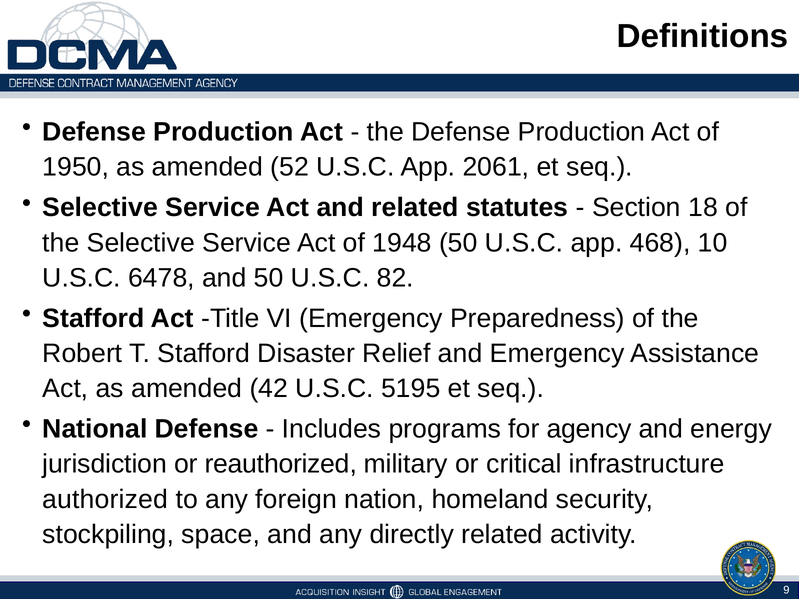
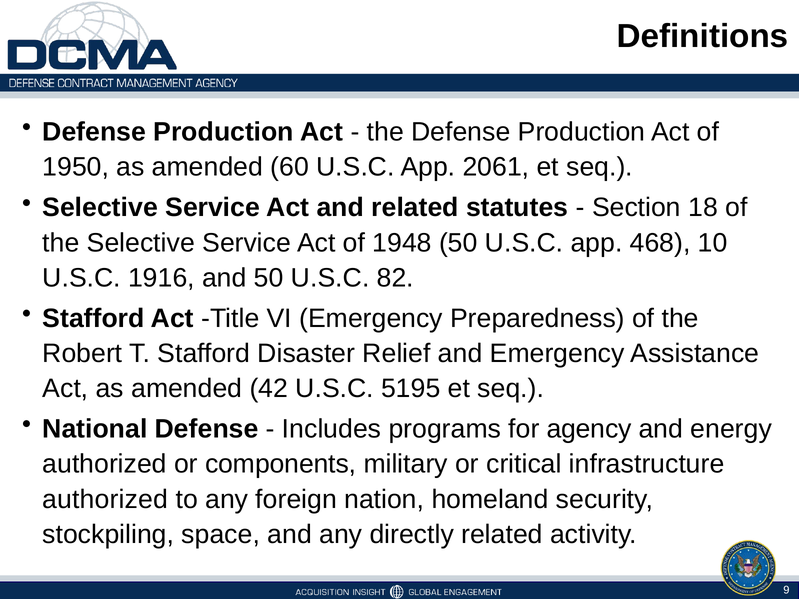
52: 52 -> 60 (290, 167)
6478: 6478 -> 1916 (161, 278)
jurisdiction: jurisdiction -> authorized (105, 464)
reauthorized: reauthorized -> components (281, 464)
